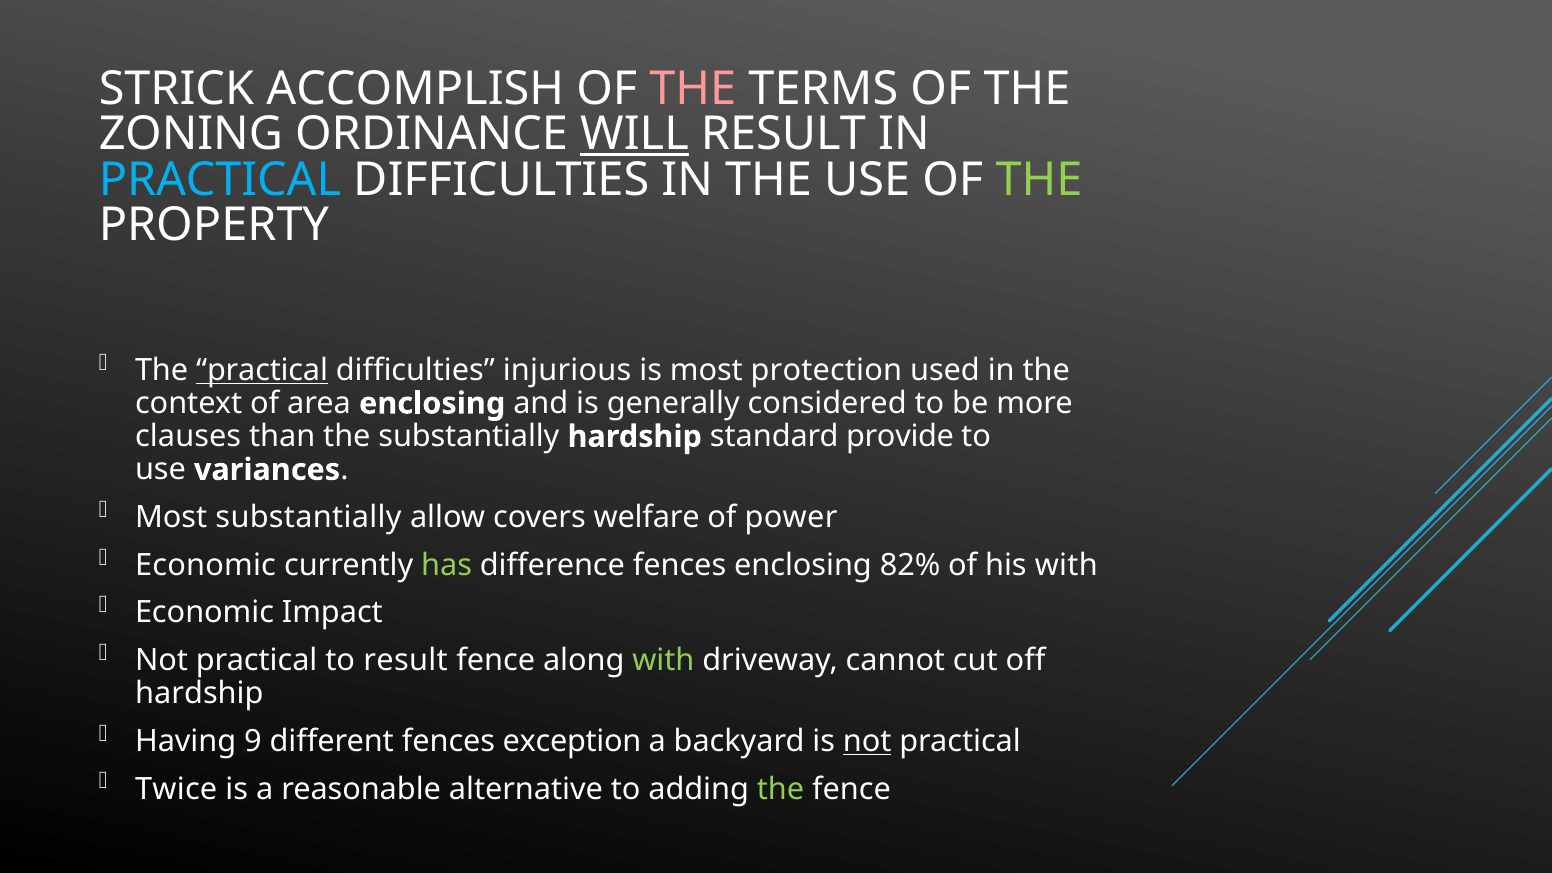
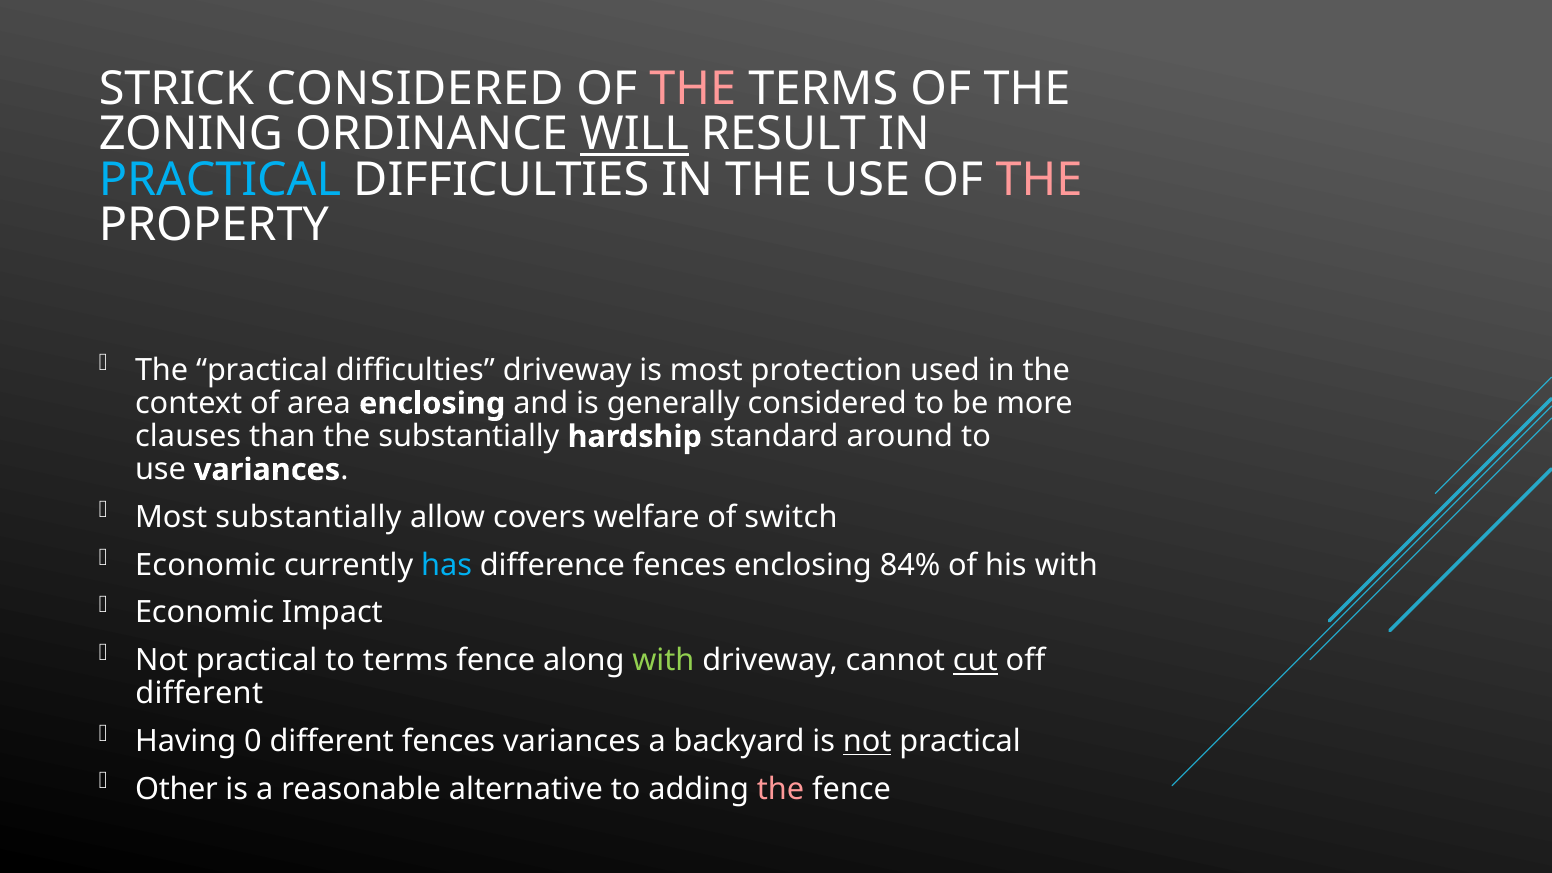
STRICK ACCOMPLISH: ACCOMPLISH -> CONSIDERED (415, 89)
THE colour: light green -> pink (1039, 180)
practical underline: present -> none (262, 370)
difficulties injurious: injurious -> driveway (567, 370)
provide: provide -> around (900, 437)
power: power -> switch (791, 517)
has colour: light green -> light blue (447, 565)
82%: 82% -> 84% (910, 565)
to result: result -> terms (406, 660)
cut underline: none -> present (975, 660)
hardship: hardship -> different (199, 694)
9: 9 -> 0 (253, 741)
fences exception: exception -> variances (572, 741)
Twice: Twice -> Other (176, 789)
the colour: light green -> pink (781, 789)
